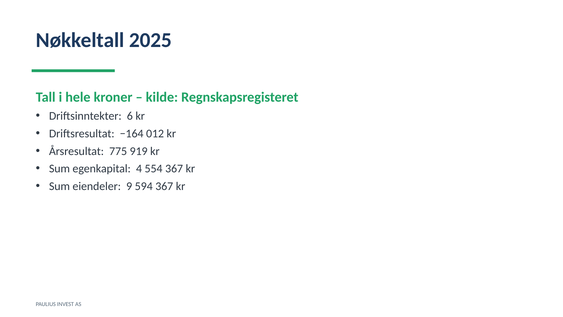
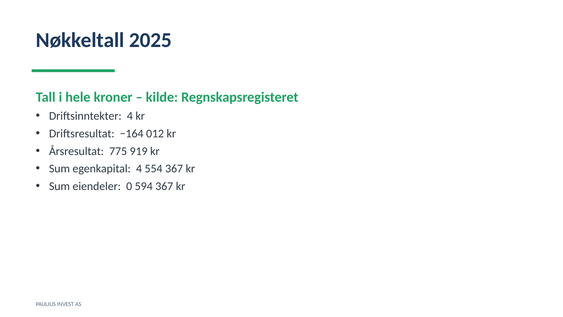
Driftsinntekter 6: 6 -> 4 (130, 116)
9: 9 -> 0 (129, 186)
